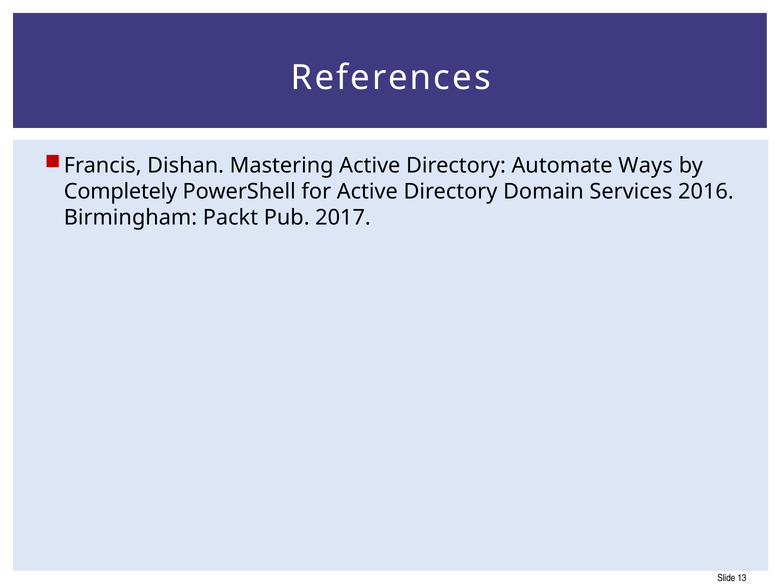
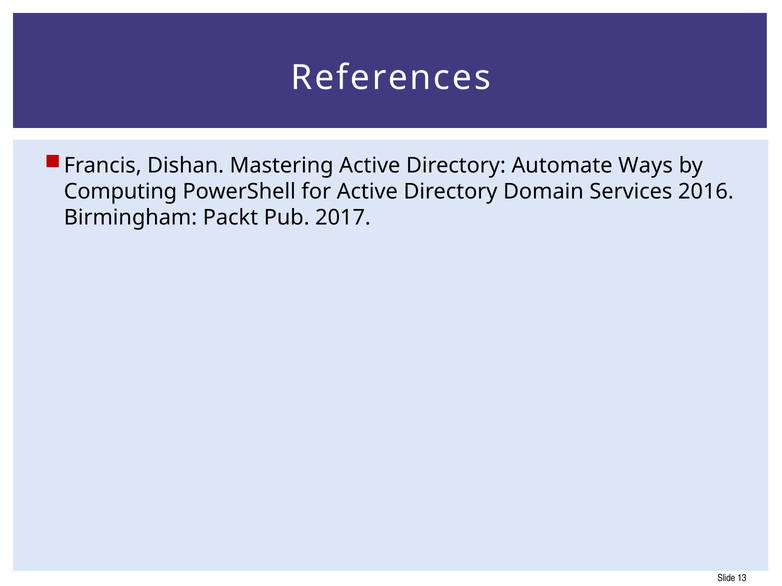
Completely: Completely -> Computing (120, 192)
